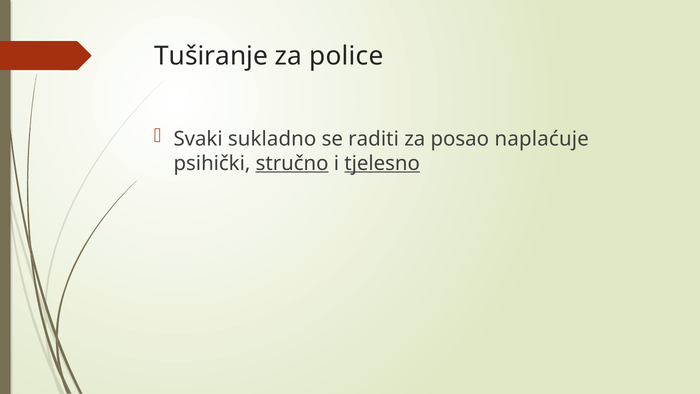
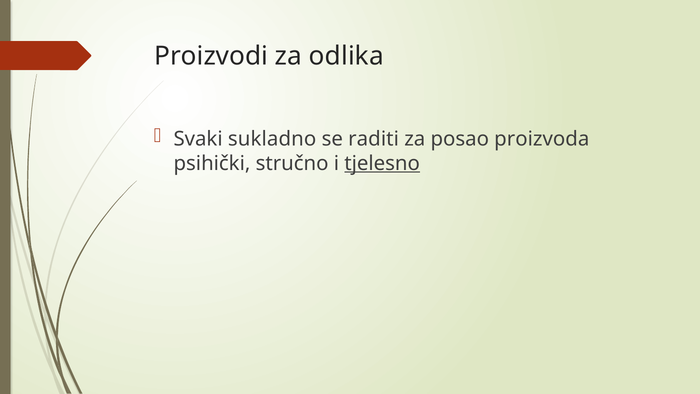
Tuširanje: Tuširanje -> Proizvodi (211, 56)
police: police -> odlika (346, 56)
naplaćuje: naplaćuje -> proizvoda (542, 139)
stručno underline: present -> none (292, 163)
